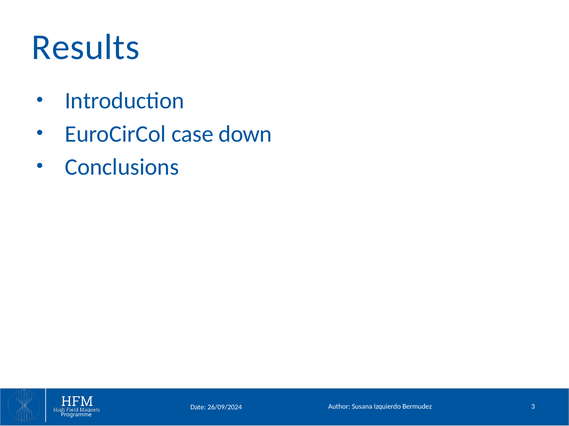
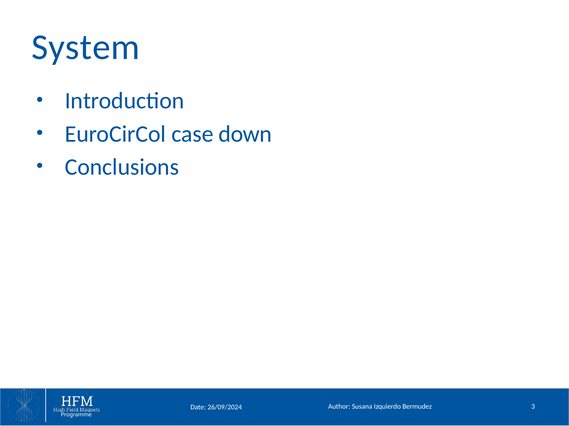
Results: Results -> System (86, 47)
